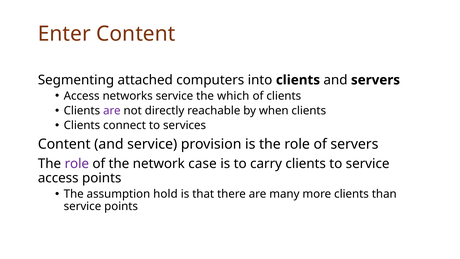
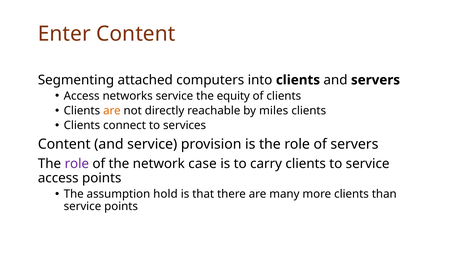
which: which -> equity (233, 96)
are colour: purple -> orange (112, 111)
when: when -> miles (274, 111)
